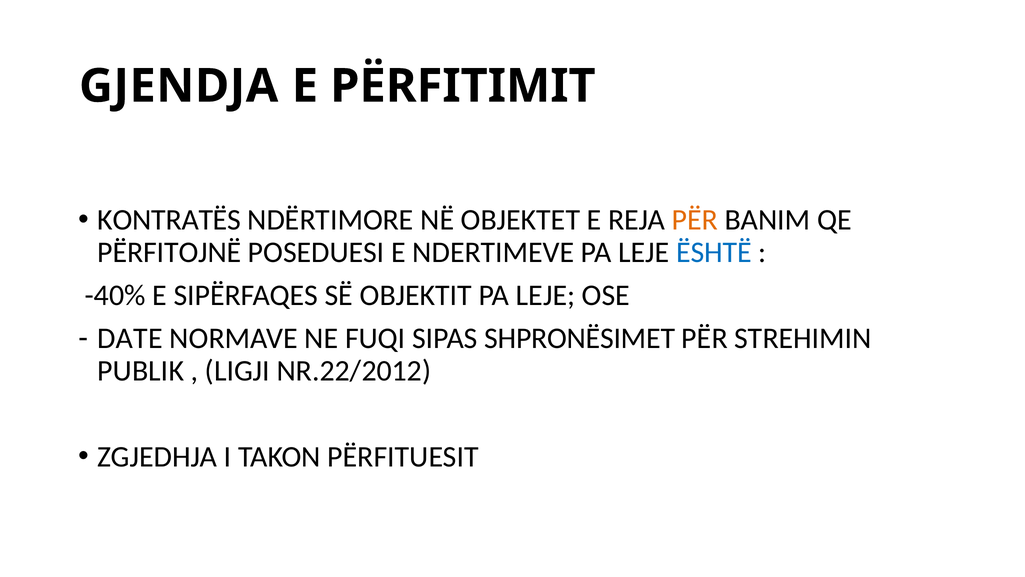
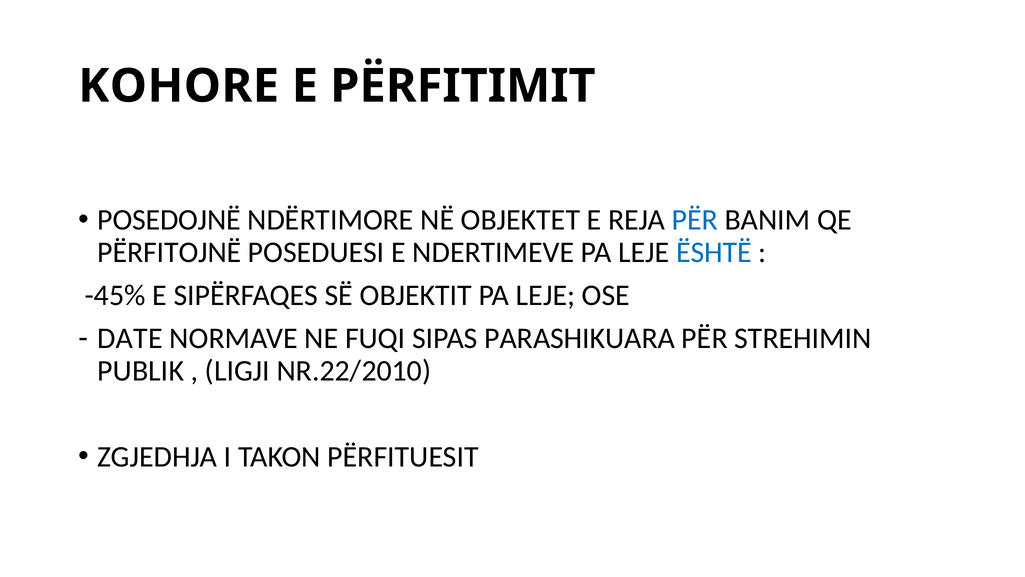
GJENDJA: GJENDJA -> KOHORE (179, 86)
KONTRATËS: KONTRATËS -> POSEDOJNË (169, 220)
PËR colour: orange -> blue (695, 220)
-40%: -40% -> -45% (115, 295)
SHPRONËSIMET: SHPRONËSIMET -> PARASHIKUARA (580, 338)
NR.22/2012: NR.22/2012 -> NR.22/2010 (354, 370)
